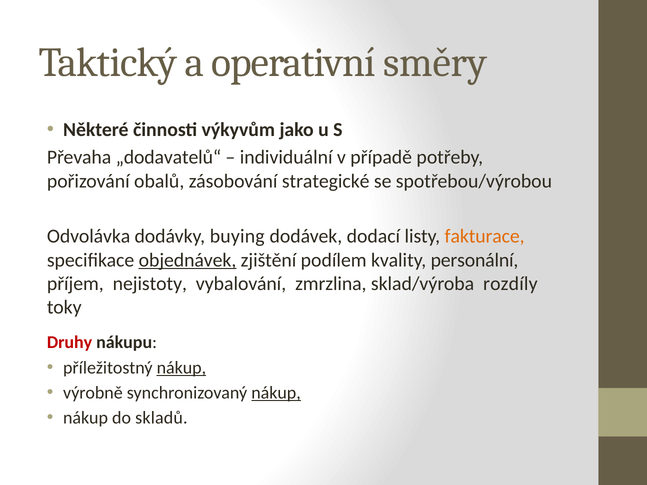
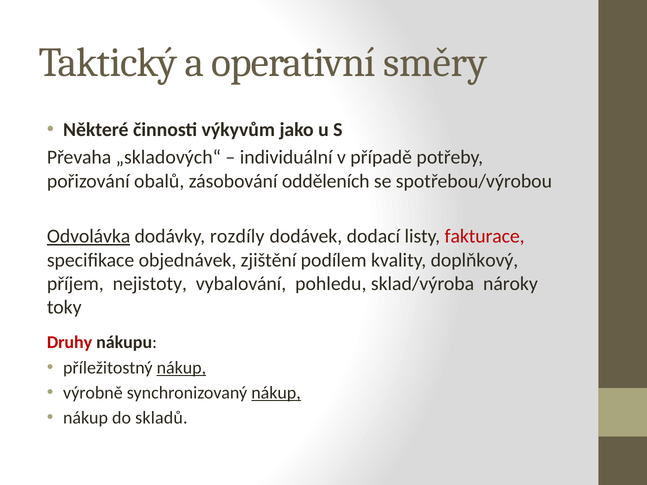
„dodavatelů“: „dodavatelů“ -> „skladových“ (168, 157)
strategické: strategické -> odděleních (326, 181)
Odvolávka underline: none -> present (89, 236)
buying: buying -> rozdíly (237, 236)
fakturace colour: orange -> red (485, 236)
objednávek underline: present -> none (188, 260)
personální: personální -> doplňkový (474, 260)
zmrzlina: zmrzlina -> pohledu (331, 284)
rozdíly: rozdíly -> nároky (510, 284)
